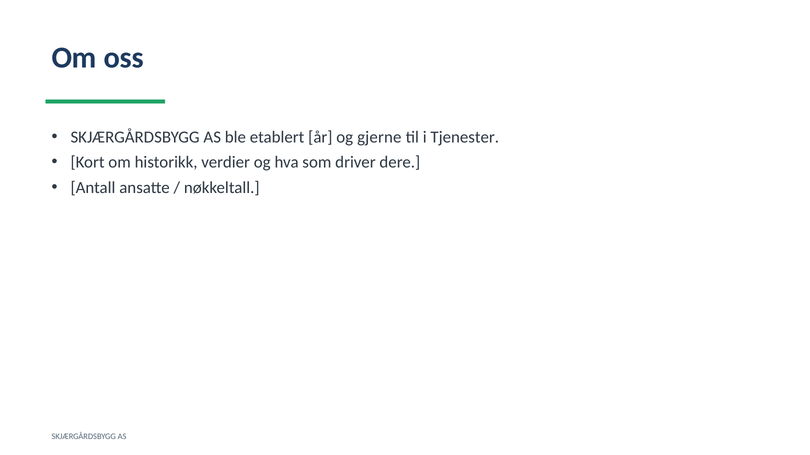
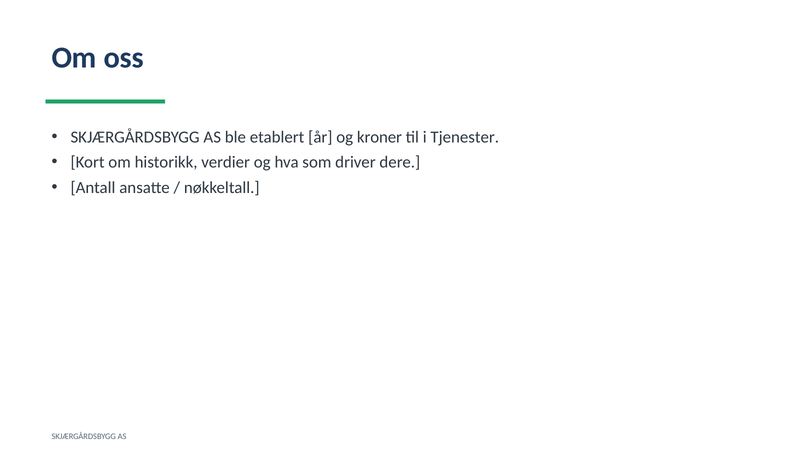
gjerne: gjerne -> kroner (379, 137)
